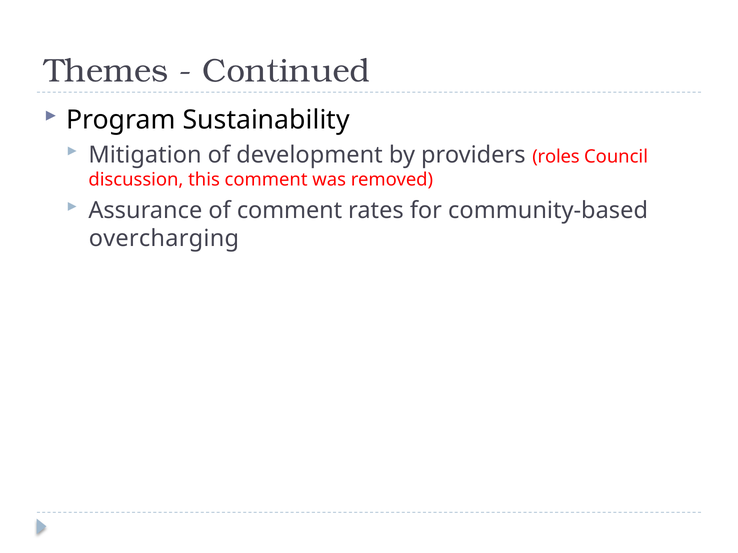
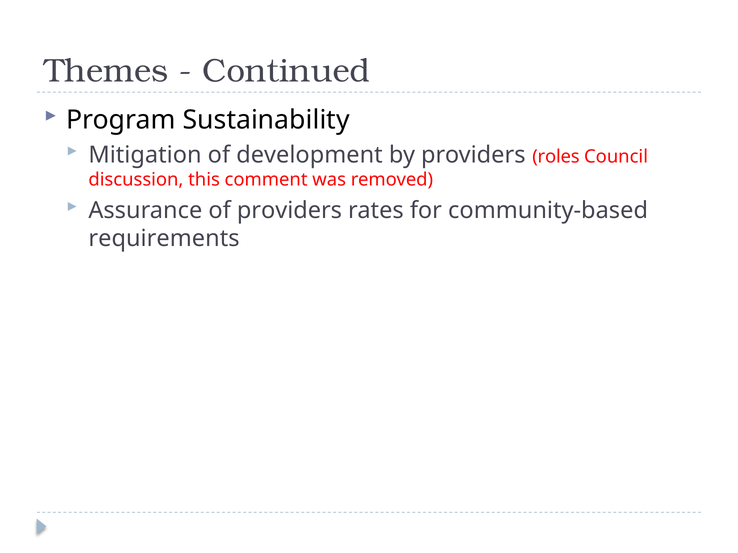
of comment: comment -> providers (289, 210)
overcharging: overcharging -> requirements (164, 239)
